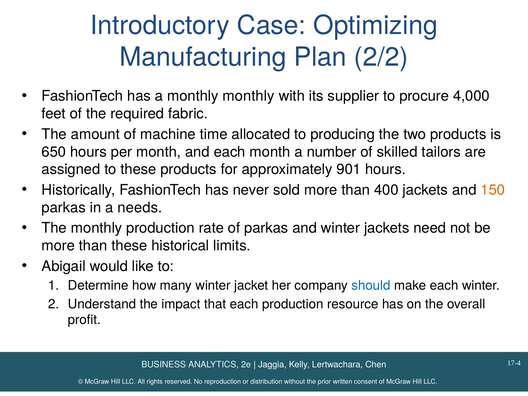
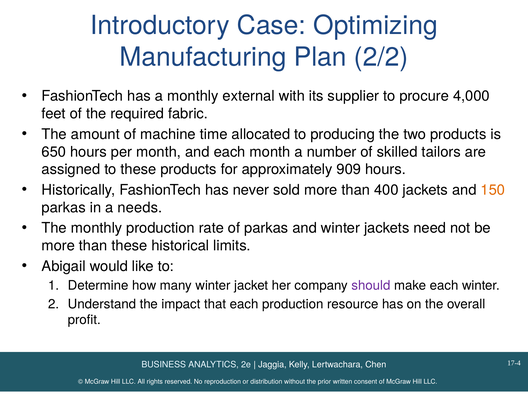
monthly monthly: monthly -> external (249, 96)
901: 901 -> 909 (349, 169)
should colour: blue -> purple (371, 286)
